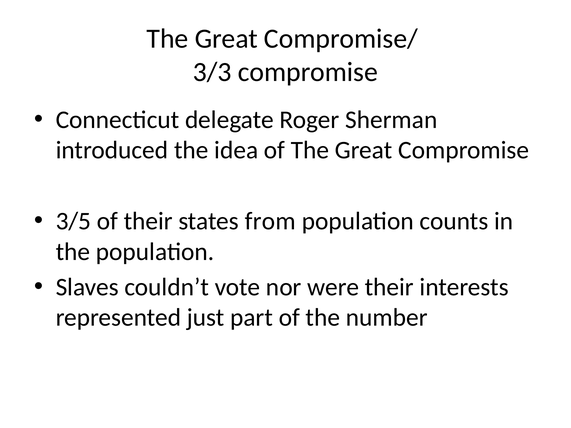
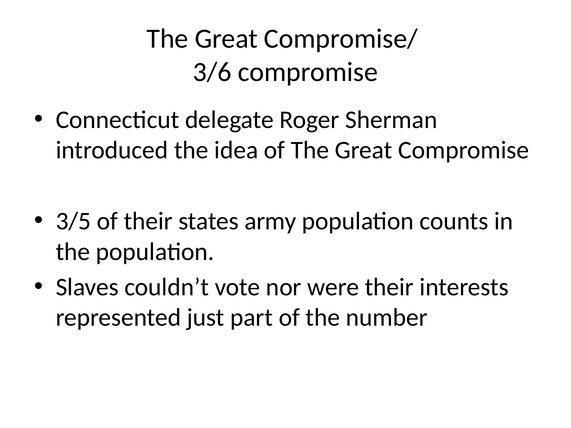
3/3: 3/3 -> 3/6 (212, 72)
from: from -> army (270, 221)
